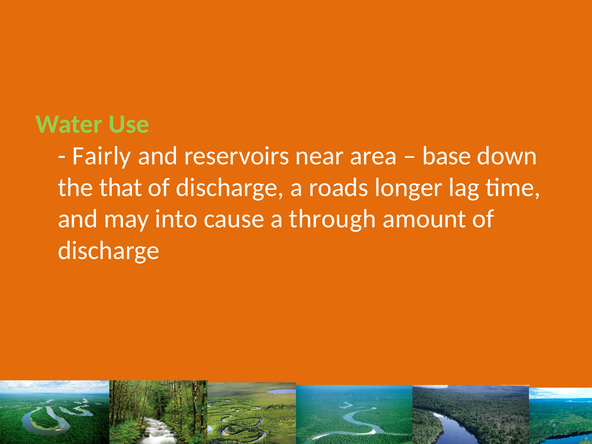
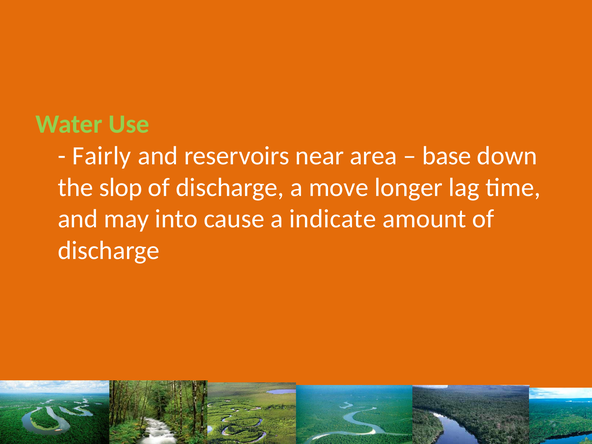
that: that -> slop (121, 187)
roads: roads -> move (339, 187)
through: through -> indicate (333, 219)
